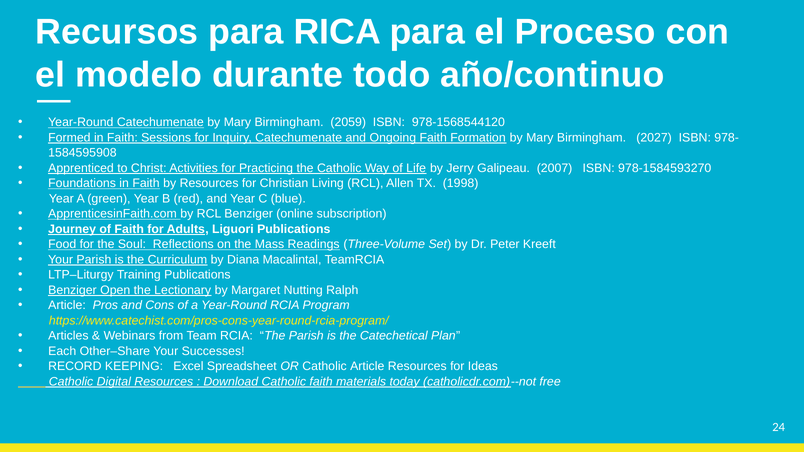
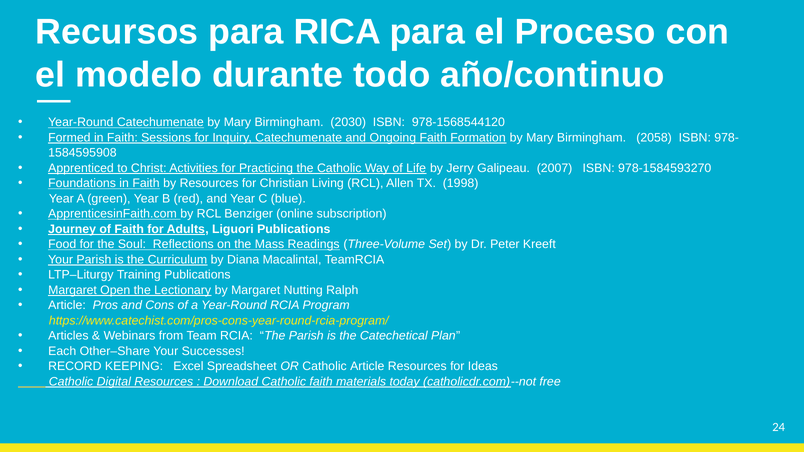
2059: 2059 -> 2030 (348, 122)
2027: 2027 -> 2058 (654, 138)
Benziger: Benziger -> Margaret (73, 290)
